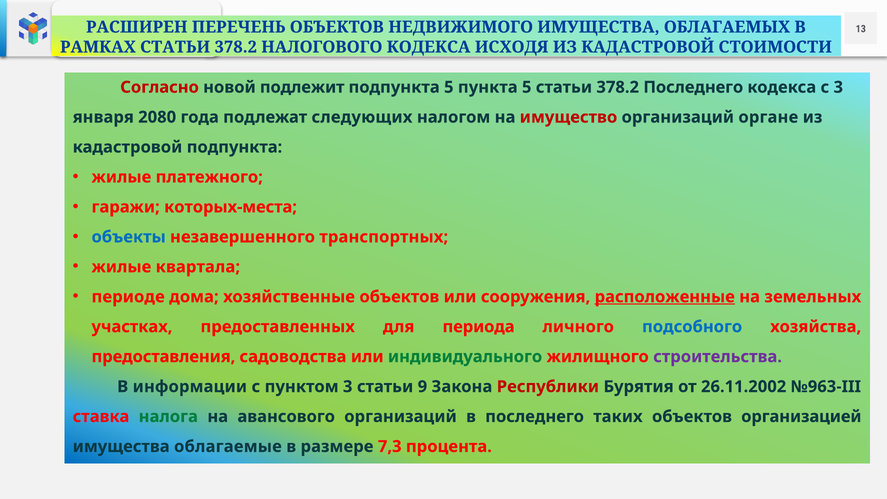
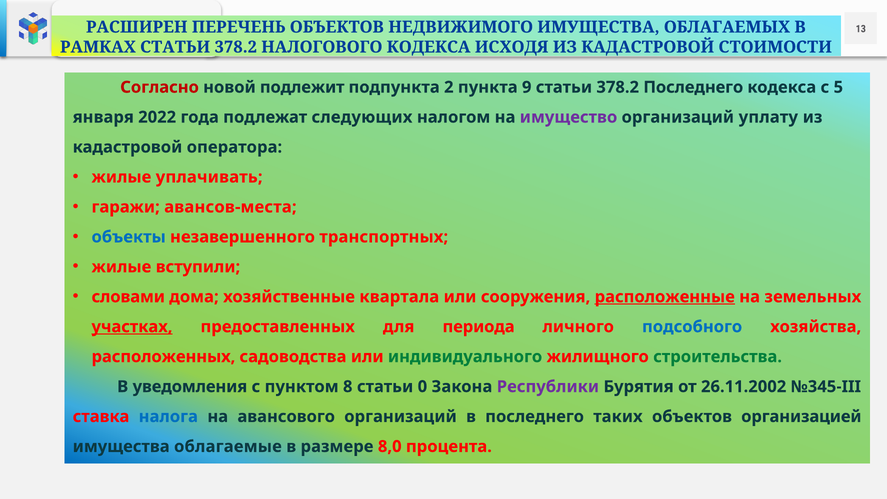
подпункта 5: 5 -> 2 (449, 87)
пункта 5: 5 -> 9 (527, 87)
с 3: 3 -> 5 (838, 87)
2080: 2080 -> 2022 (157, 117)
имущество colour: red -> purple (568, 117)
органе: органе -> уплату (768, 117)
кадастровой подпункта: подпункта -> оператора (234, 147)
платежного: платежного -> уплачивать (209, 177)
которых-места: которых-места -> авансов-места (230, 207)
квартала: квартала -> вступили (198, 267)
периоде: периоде -> словами (128, 297)
хозяйственные объектов: объектов -> квартала (399, 297)
участках underline: none -> present (132, 327)
предоставления: предоставления -> расположенных (163, 357)
строительства colour: purple -> green (718, 357)
информации: информации -> уведомления (190, 387)
пунктом 3: 3 -> 8 (348, 387)
9: 9 -> 0 (422, 387)
Республики colour: red -> purple (548, 387)
№963-III: №963-III -> №345-III (826, 387)
налога colour: green -> blue (168, 417)
7,3: 7,3 -> 8,0 (390, 446)
